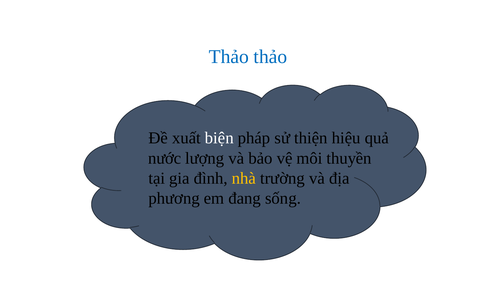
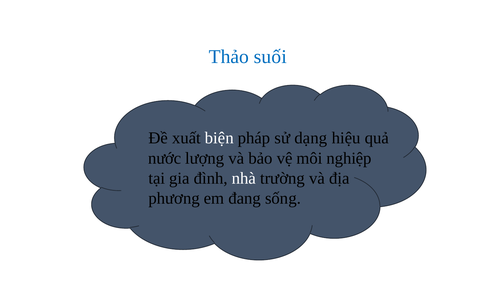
Thảo thảo: thảo -> suối (270, 57)
thiện: thiện -> dạng (311, 138)
thuyền: thuyền -> nghiệp (349, 158)
nhà colour: yellow -> white (244, 178)
